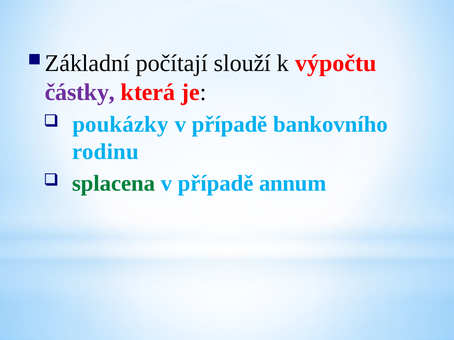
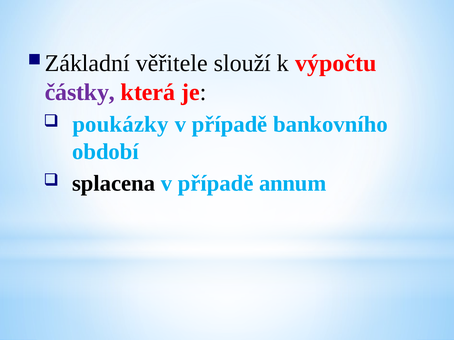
počítají: počítají -> věřitele (172, 63)
rodinu: rodinu -> období (105, 152)
splacena colour: green -> black (114, 184)
